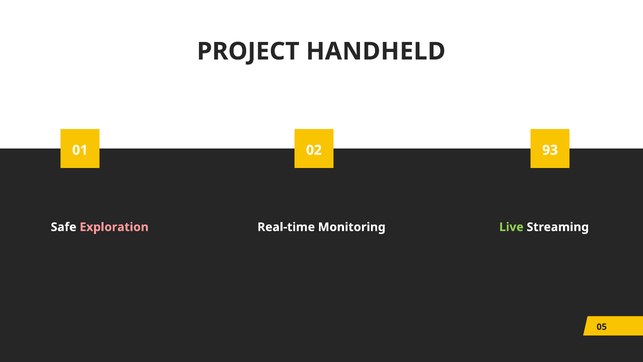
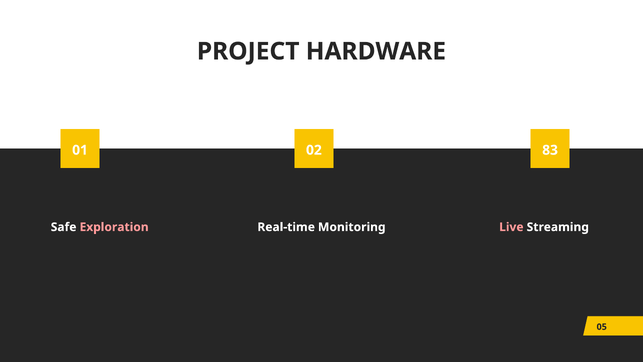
HANDHELD: HANDHELD -> HARDWARE (376, 51)
93: 93 -> 83 (550, 150)
Live colour: light green -> pink (511, 227)
